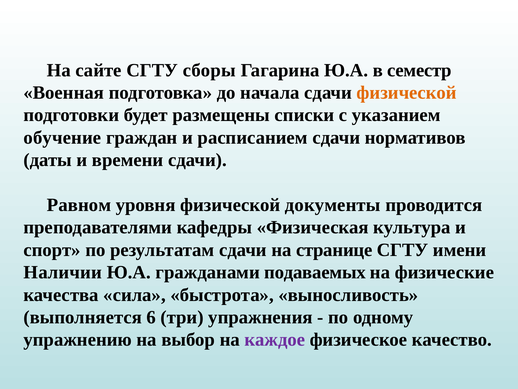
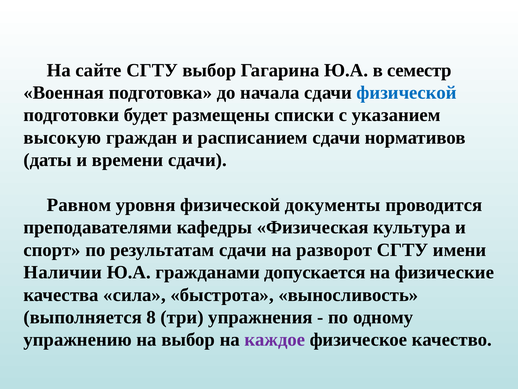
СГТУ сборы: сборы -> выбор (209, 70)
физической colour: orange -> blue (407, 93)
обучение: обучение -> высокую (62, 137)
странице: странице -> разворот (334, 250)
подаваемых: подаваемых -> допускается (315, 272)
6: 6 -> 8 (151, 317)
